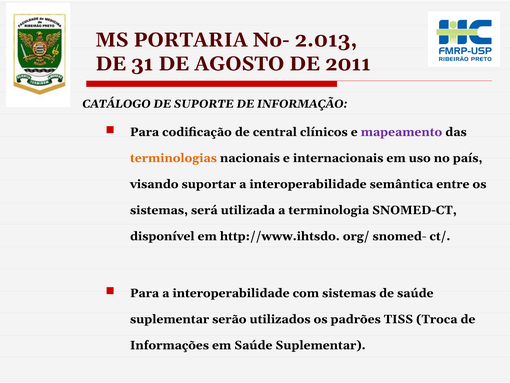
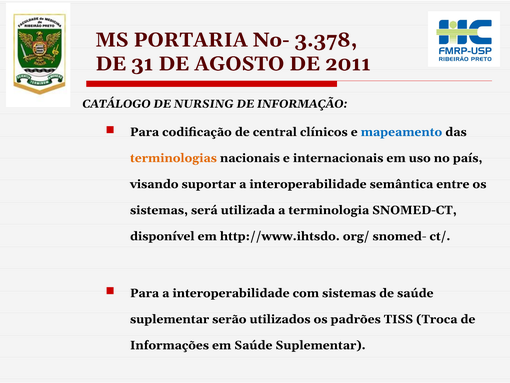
2.013: 2.013 -> 3.378 (326, 40)
SUPORTE: SUPORTE -> NURSING (204, 104)
mapeamento colour: purple -> blue (401, 132)
